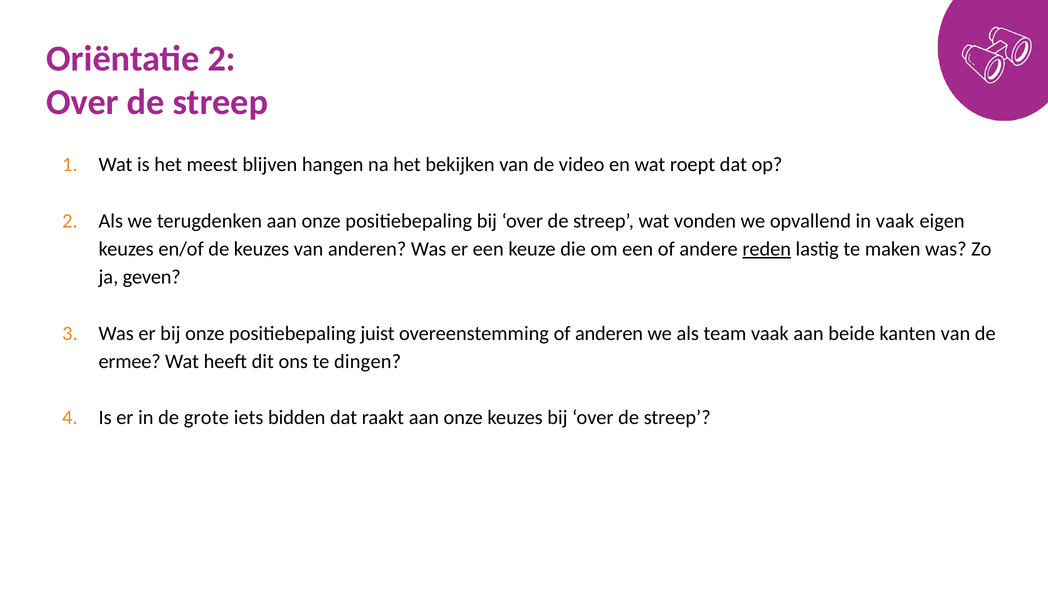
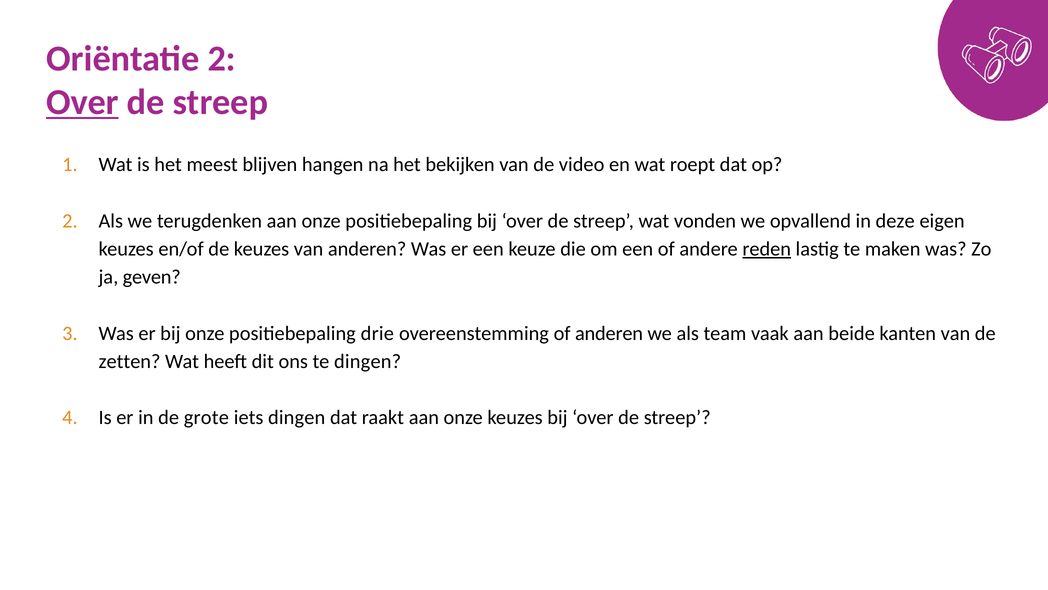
Over underline: none -> present (83, 102)
in vaak: vaak -> deze (895, 221)
juist: juist -> drie (377, 333)
ermee: ermee -> zetten (130, 361)
iets bidden: bidden -> dingen (297, 417)
